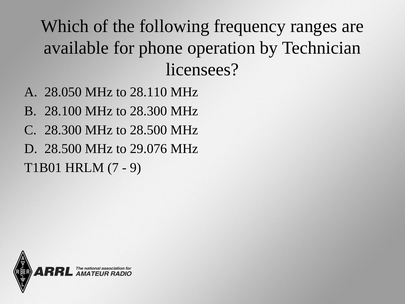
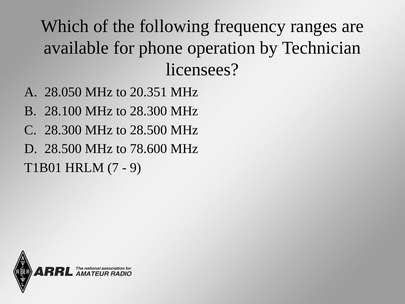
28.110: 28.110 -> 20.351 (148, 92)
29.076: 29.076 -> 78.600 (148, 149)
